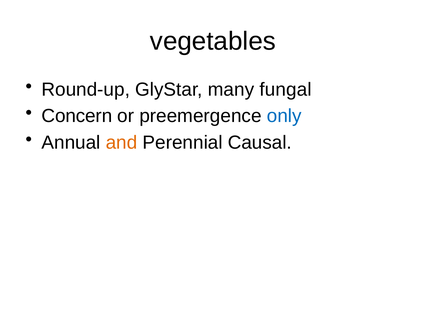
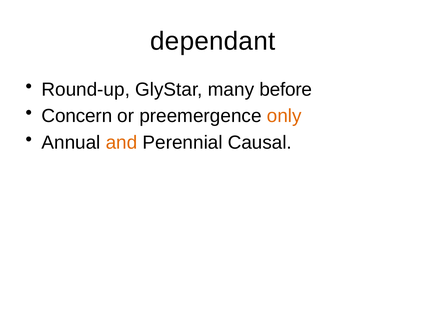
vegetables: vegetables -> dependant (213, 41)
fungal: fungal -> before (286, 89)
only colour: blue -> orange (284, 116)
